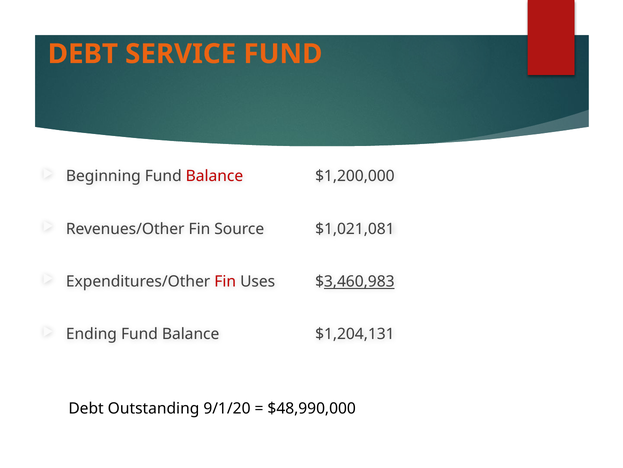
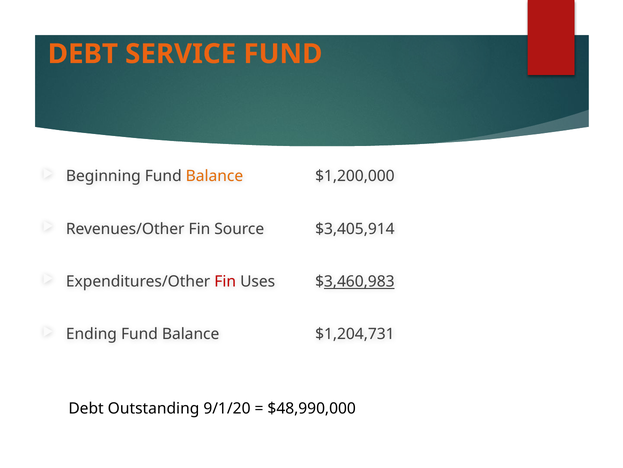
Balance colour: red -> orange (214, 176)
$1,021,081: $1,021,081 -> $3,405,914 (355, 228)
$1,204,131: $1,204,131 -> $1,204,731 (355, 334)
